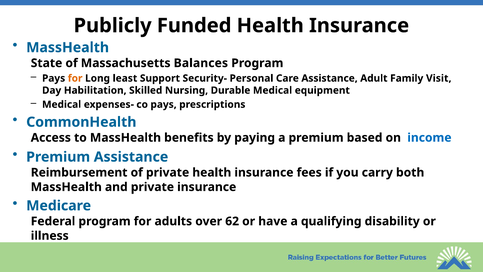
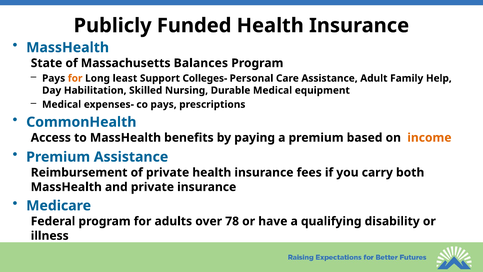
Security-: Security- -> Colleges- (205, 78)
Visit: Visit -> Help (439, 78)
income colour: blue -> orange (429, 138)
62: 62 -> 78 (232, 221)
